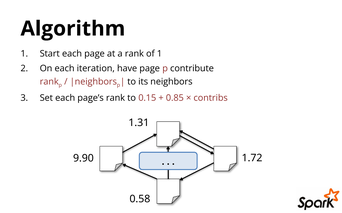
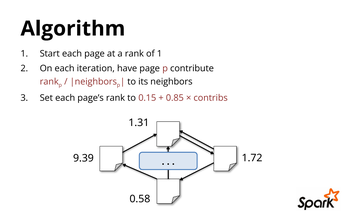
9.90: 9.90 -> 9.39 (83, 159)
